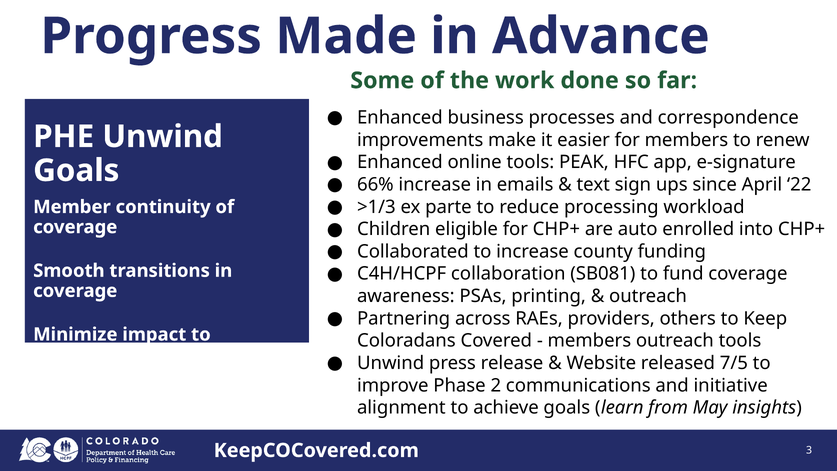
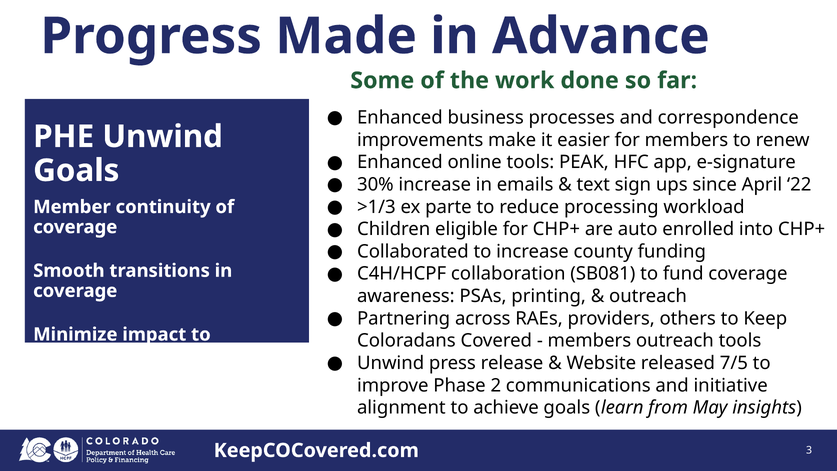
66%: 66% -> 30% (375, 184)
